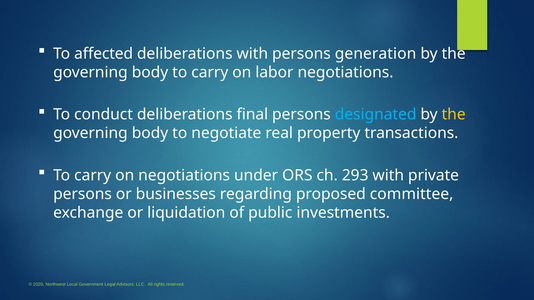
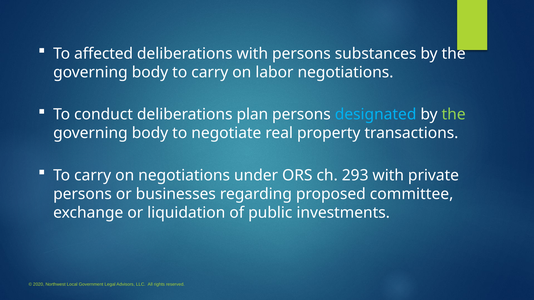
generation: generation -> substances (376, 54)
final: final -> plan (252, 115)
the colour: yellow -> light green (454, 115)
